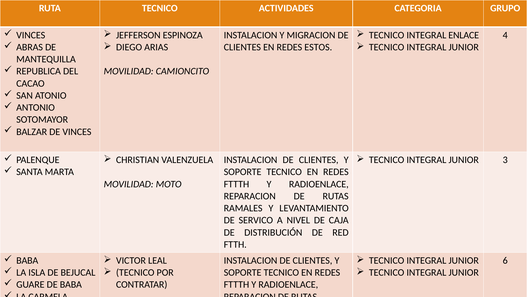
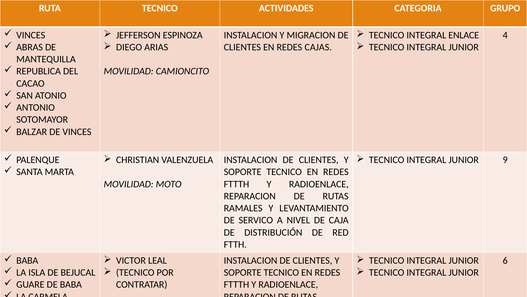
ESTOS: ESTOS -> CAJAS (318, 47)
3: 3 -> 9 (505, 160)
